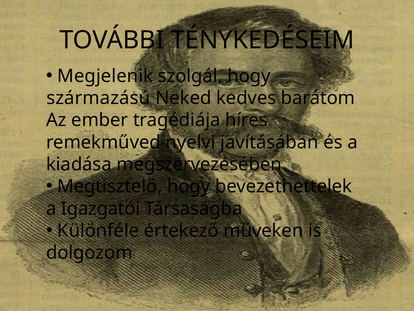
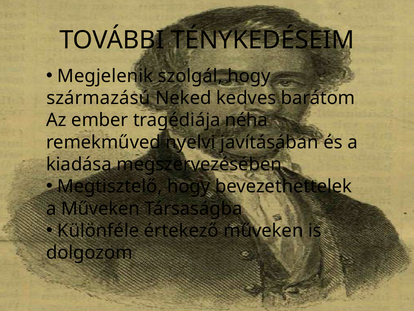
híres: híres -> néha (246, 120)
a Igazgatói: Igazgatói -> Műveken (100, 208)
